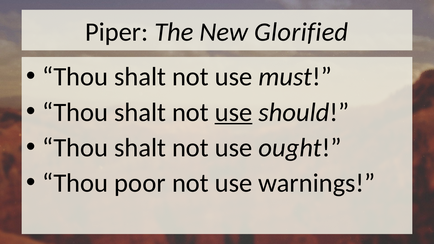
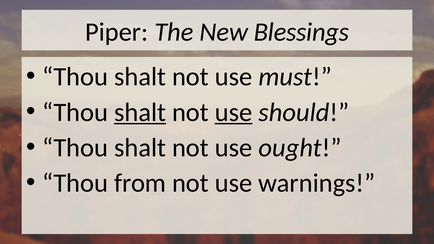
Glorified: Glorified -> Blessings (301, 32)
shalt underline: none -> present (140, 112)
poor: poor -> from (140, 183)
